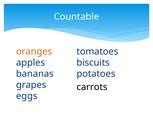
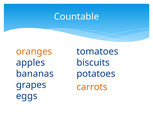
carrots colour: black -> orange (92, 88)
